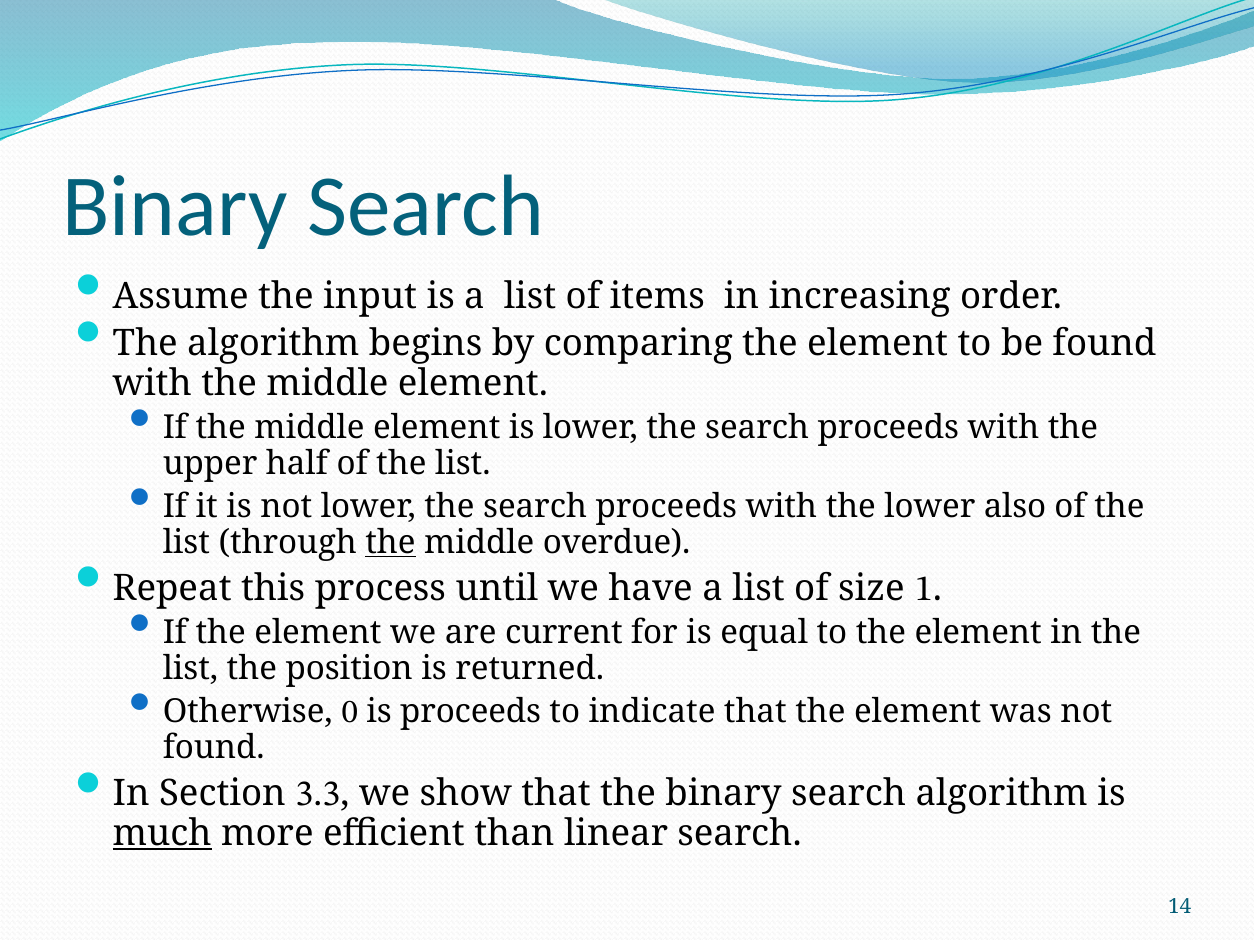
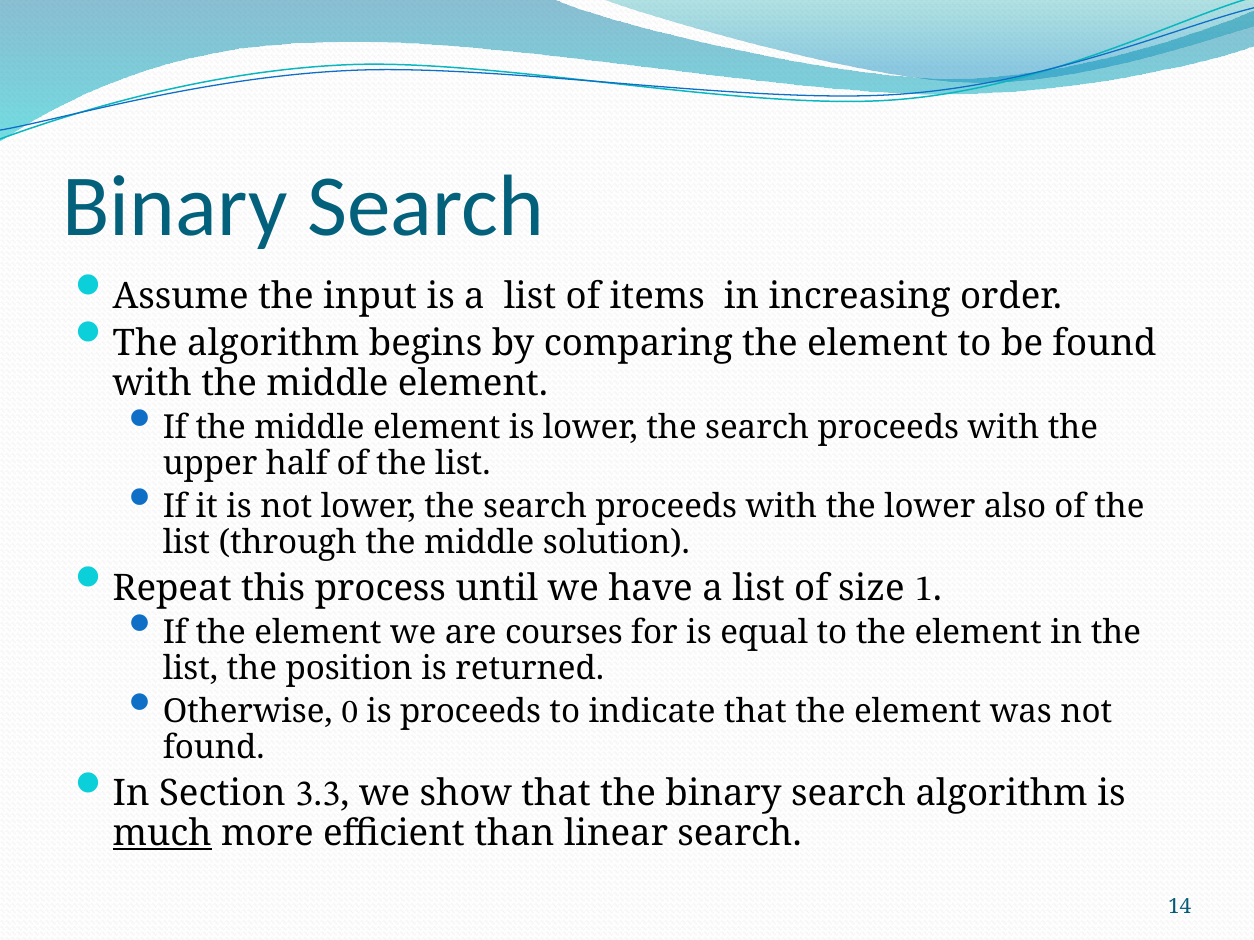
the underline: present -> none (391, 543)
overdue: overdue -> solution (616, 543)
current: current -> courses (564, 633)
